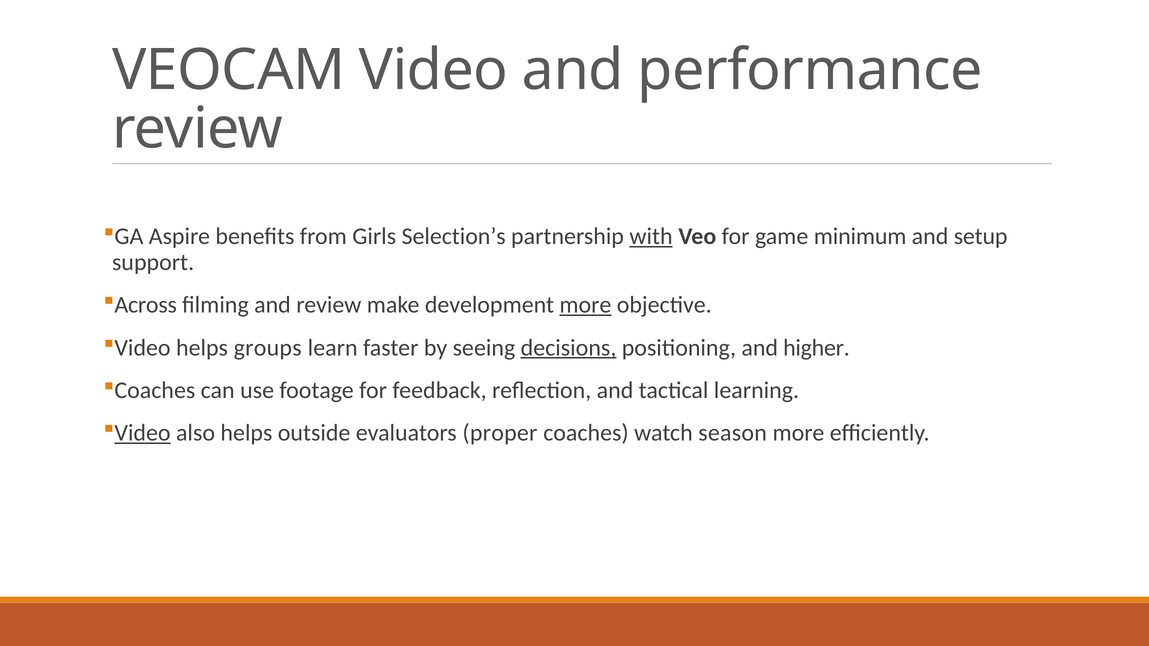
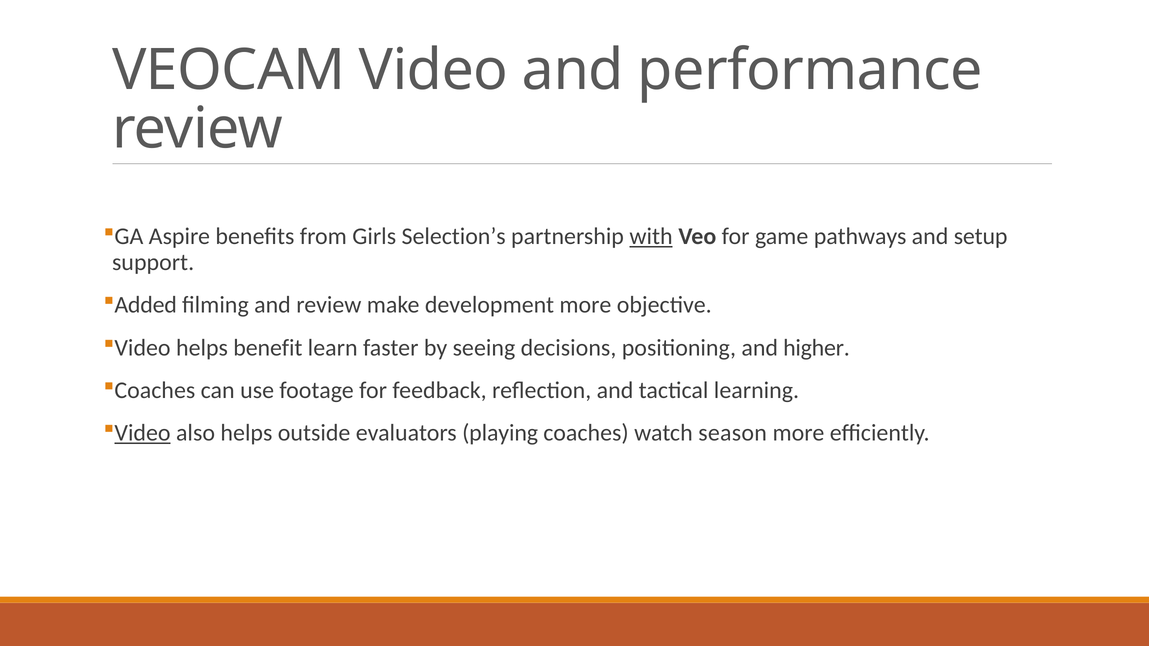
minimum: minimum -> pathways (860, 237)
Across: Across -> Added (146, 305)
more underline: present -> none (585, 305)
groups: groups -> benefit (268, 348)
decisions underline: present -> none (569, 348)
proper: proper -> playing (500, 433)
